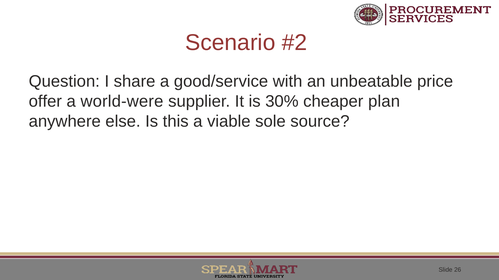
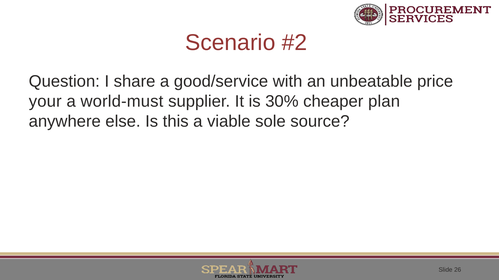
offer: offer -> your (45, 102)
world-were: world-were -> world-must (122, 102)
